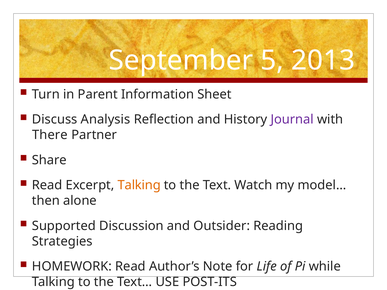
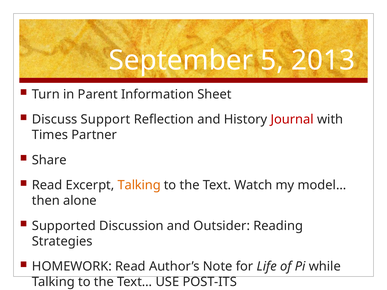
Analysis: Analysis -> Support (105, 120)
Journal colour: purple -> red (292, 120)
There: There -> Times (50, 135)
